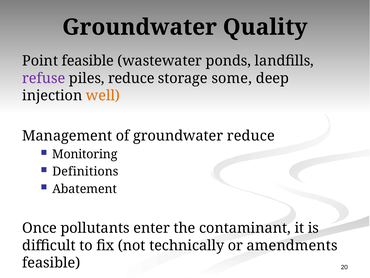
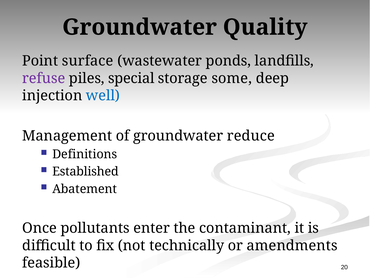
Point feasible: feasible -> surface (88, 61)
piles reduce: reduce -> special (131, 78)
well colour: orange -> blue (103, 95)
Monitoring: Monitoring -> Definitions (85, 154)
Definitions: Definitions -> Established (86, 171)
